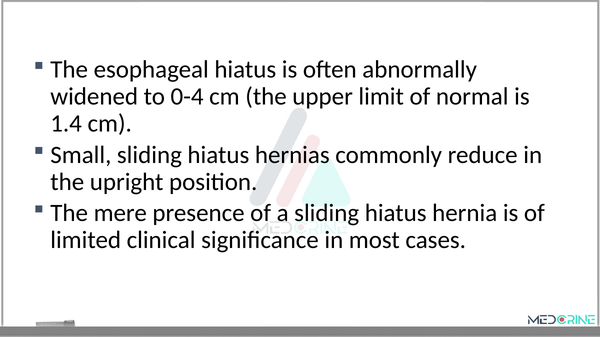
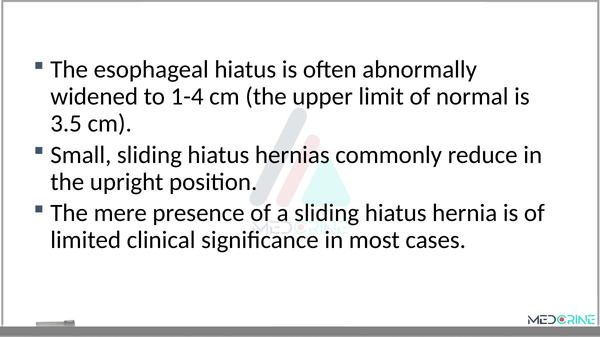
0-4: 0-4 -> 1-4 (187, 97)
1.4: 1.4 -> 3.5 (66, 124)
